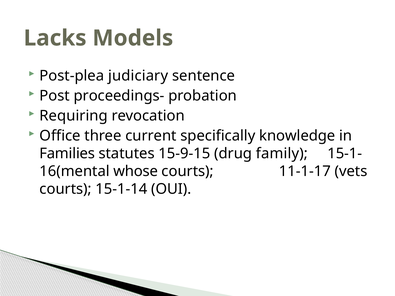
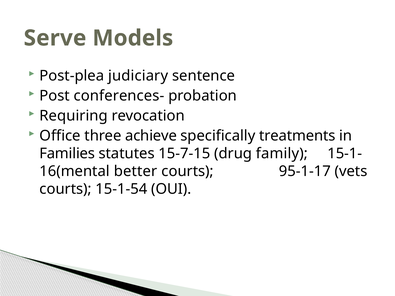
Lacks: Lacks -> Serve (55, 38)
proceedings-: proceedings- -> conferences- (119, 96)
current: current -> achieve (151, 136)
knowledge: knowledge -> treatments (297, 136)
15-9-15: 15-9-15 -> 15-7-15 (184, 154)
whose: whose -> better (135, 171)
11-1-17: 11-1-17 -> 95-1-17 (305, 171)
15-1-14: 15-1-14 -> 15-1-54 (121, 189)
